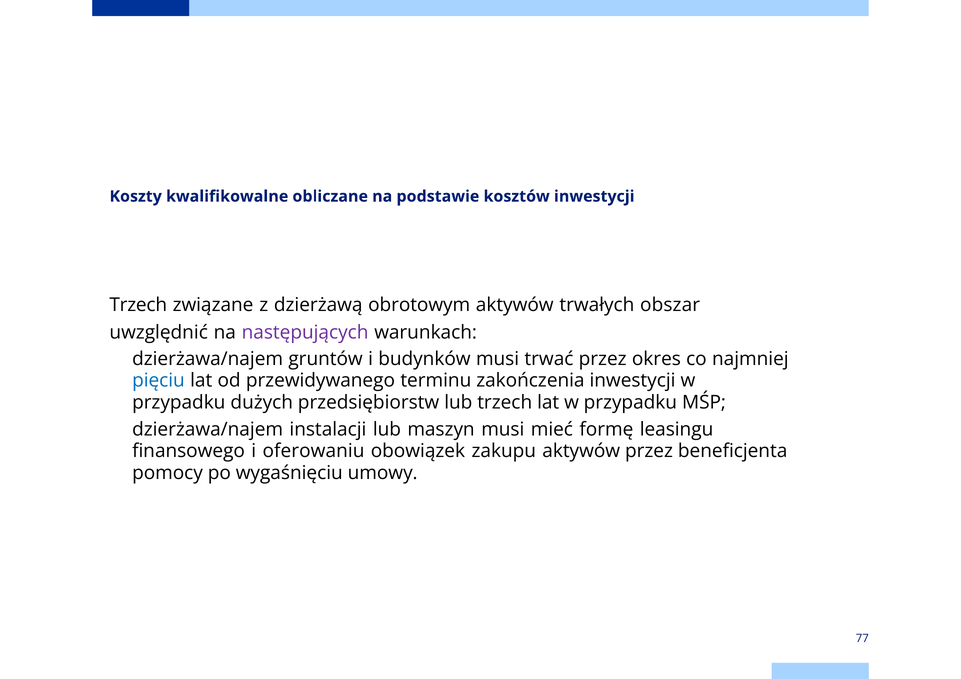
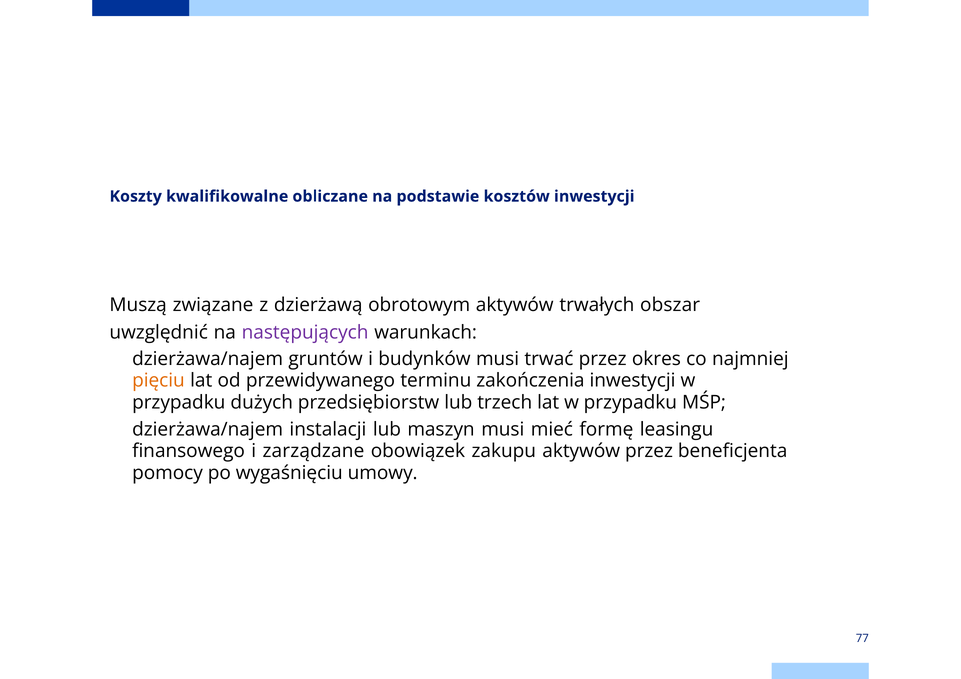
Trzech: Trzech -> Muszą (138, 305)
pięciu colour: blue -> orange (158, 381)
oferowaniu: oferowaniu -> zarządzane (313, 451)
